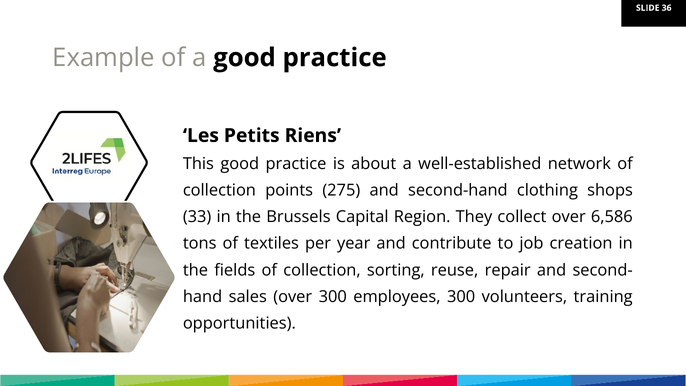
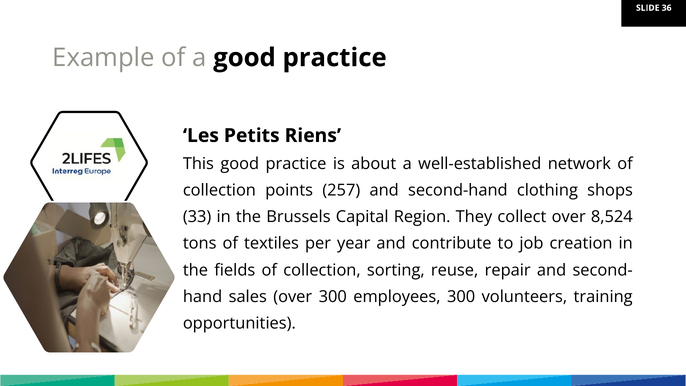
275: 275 -> 257 (341, 190)
6,586: 6,586 -> 8,524 (612, 217)
